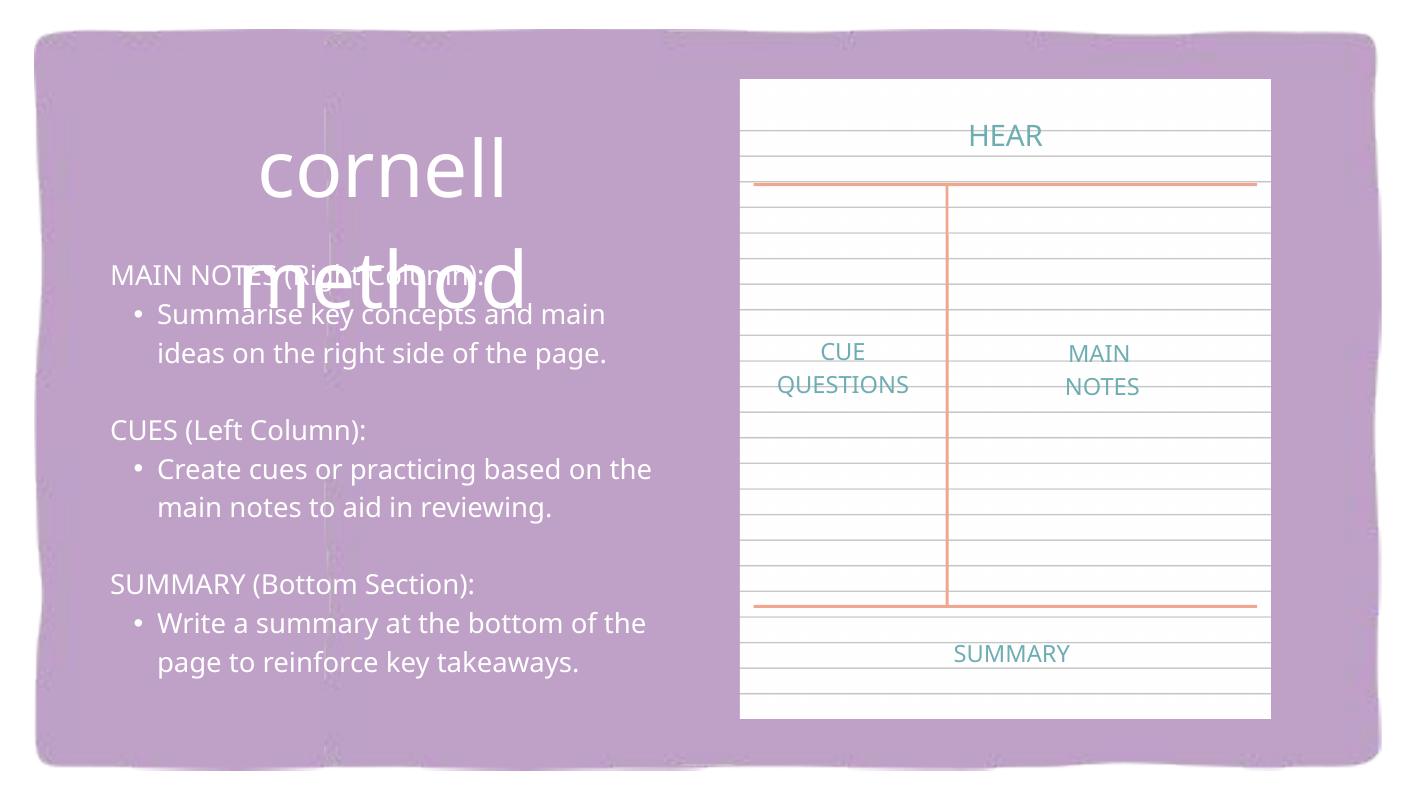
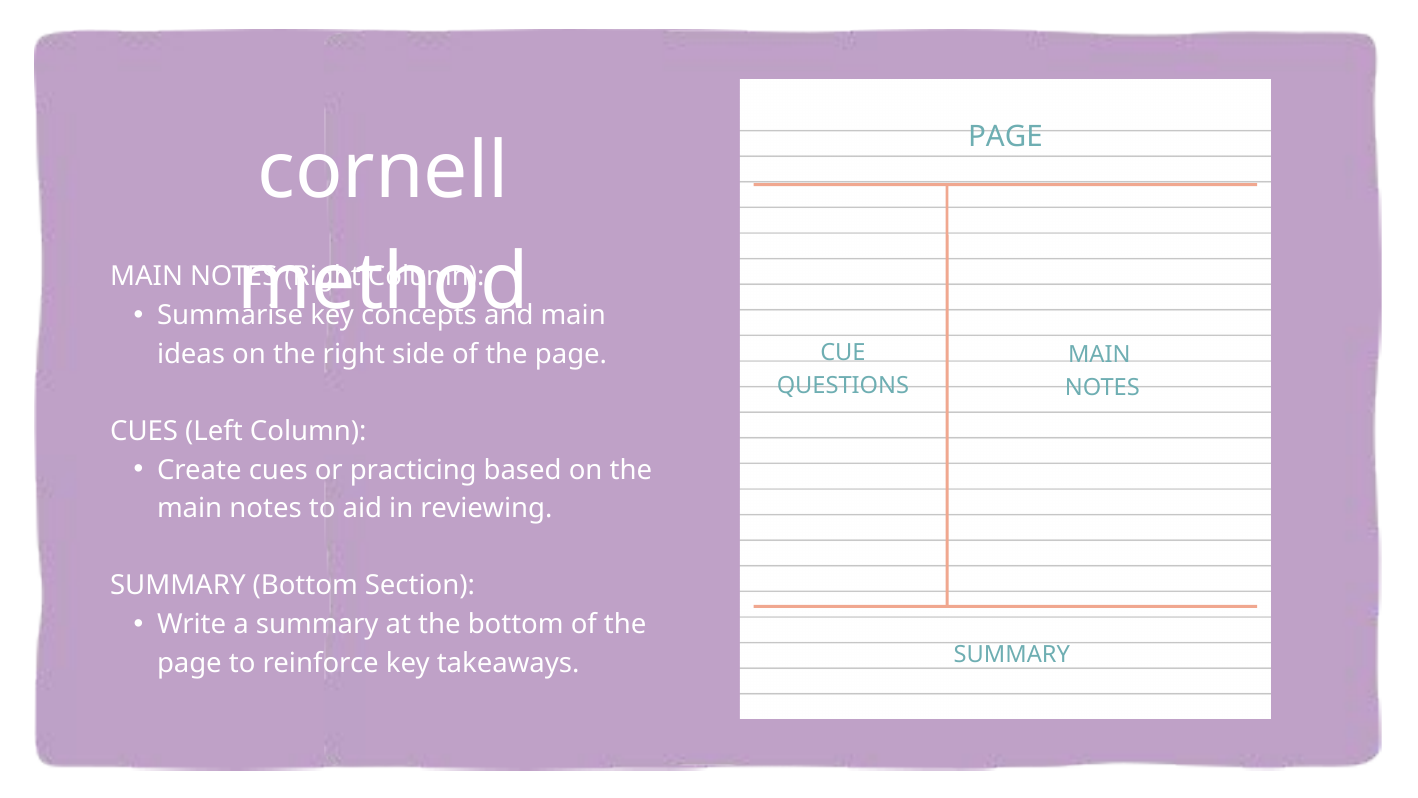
HEAR: HEAR -> PAGE (1005, 137)
